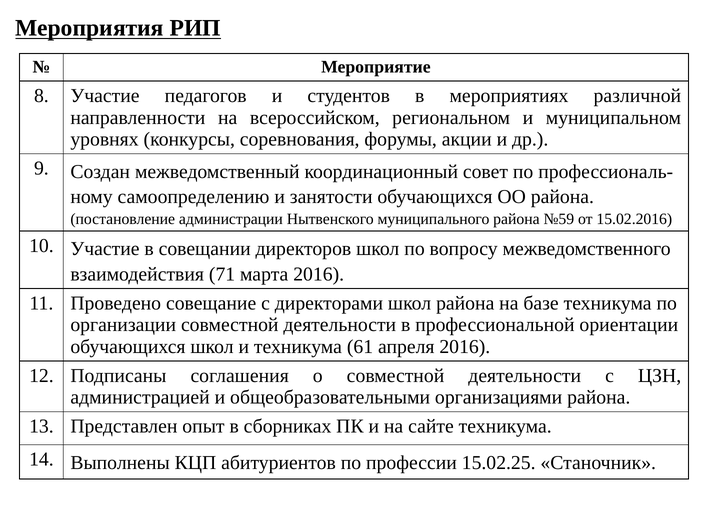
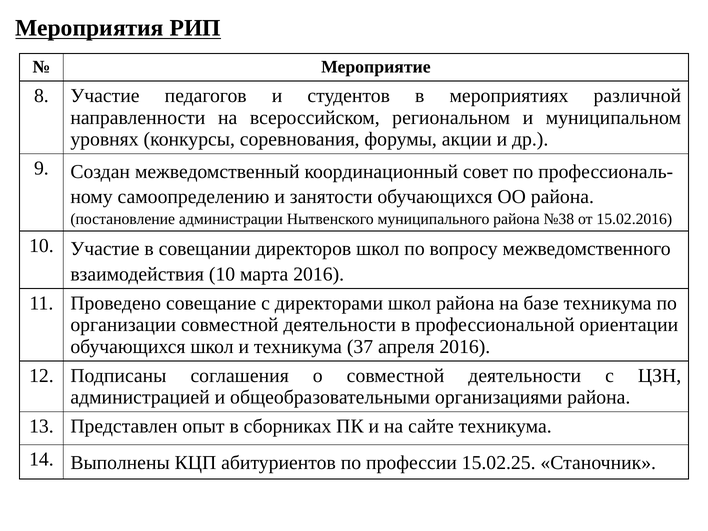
№59: №59 -> №38 (559, 219)
взаимодействия 71: 71 -> 10 (222, 274)
61: 61 -> 37 (360, 347)
